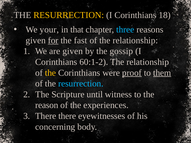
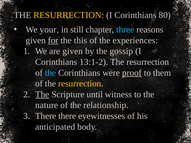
18: 18 -> 80 (165, 15)
that: that -> still (77, 30)
fast: fast -> this (81, 40)
of the relationship: relationship -> experiences (135, 40)
60:1-2: 60:1-2 -> 13:1-2 (94, 62)
relationship: relationship -> resurrection (148, 62)
the colour: yellow -> light blue (50, 73)
them underline: present -> none (162, 73)
resurrection colour: light blue -> yellow (81, 84)
The underline: none -> present (42, 95)
reason: reason -> nature (47, 105)
experiences: experiences -> relationship (106, 105)
concerning: concerning -> anticipated (55, 127)
